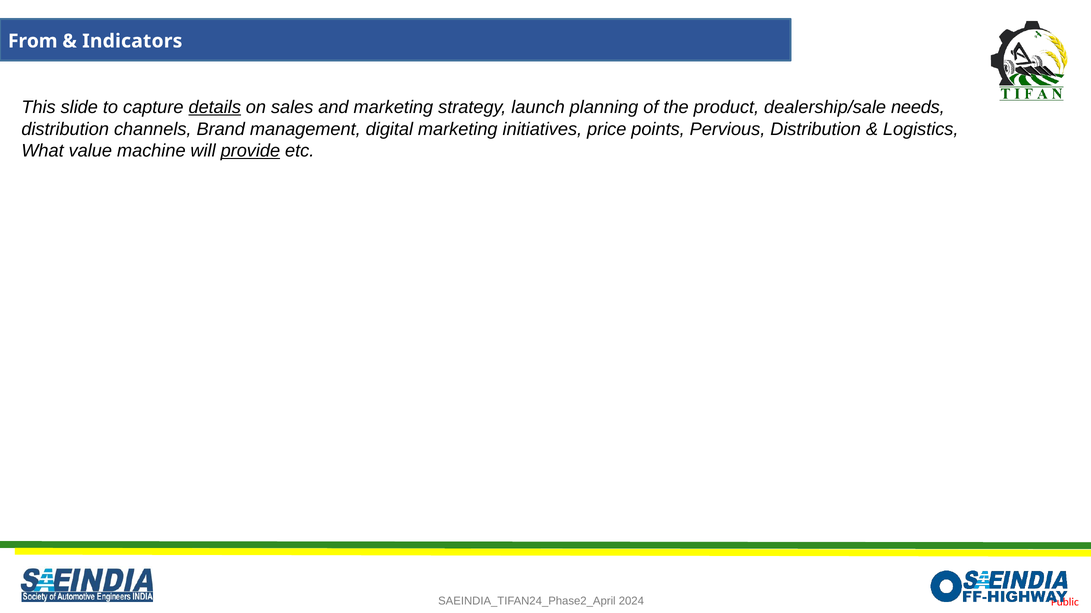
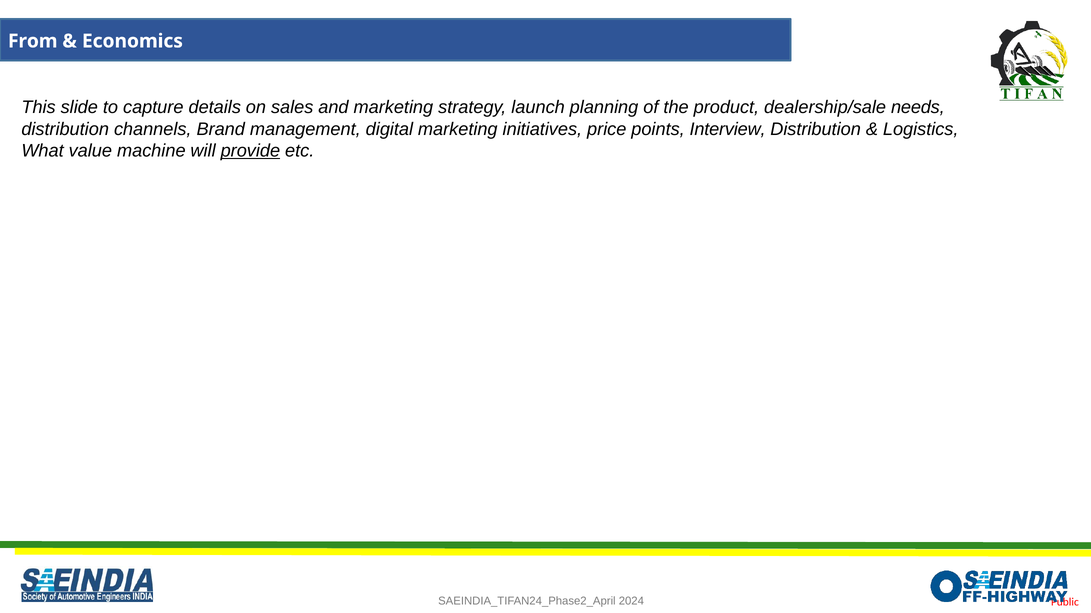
Indicators: Indicators -> Economics (132, 41)
details underline: present -> none (215, 107)
Pervious: Pervious -> Interview (728, 129)
